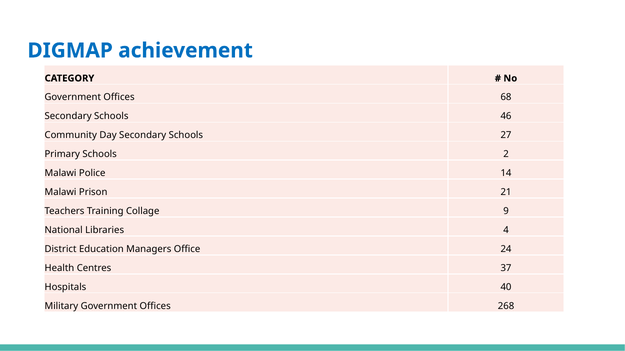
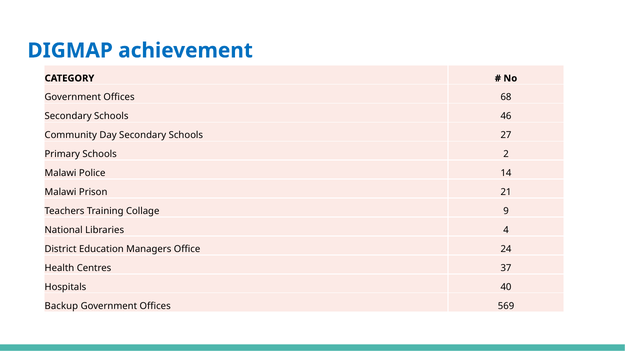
Military: Military -> Backup (61, 306)
268: 268 -> 569 (506, 306)
